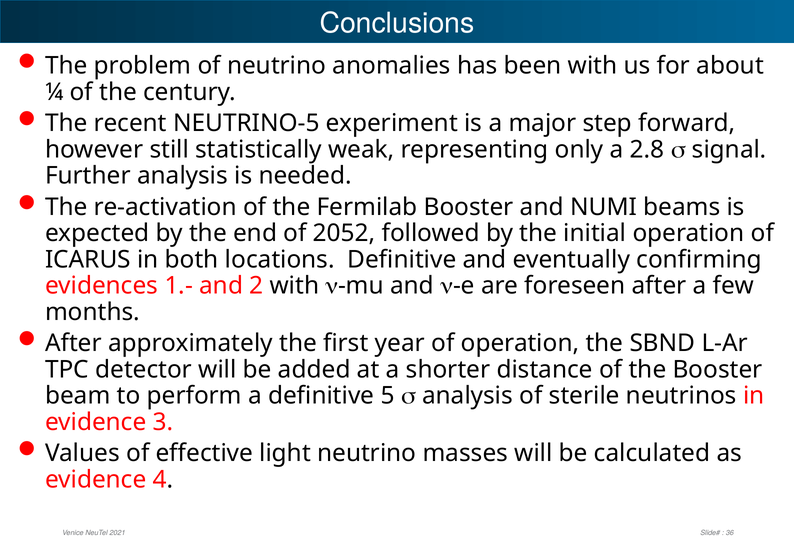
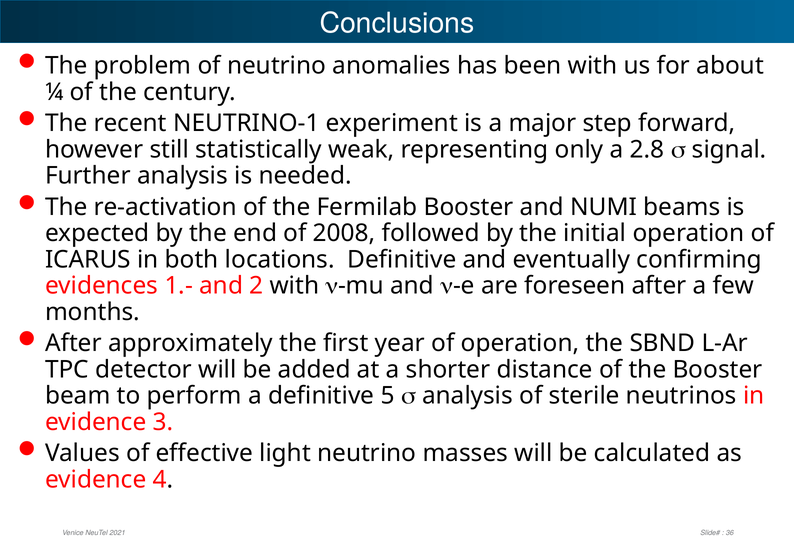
NEUTRINO-5: NEUTRINO-5 -> NEUTRINO-1 (246, 123)
2052: 2052 -> 2008 (344, 233)
